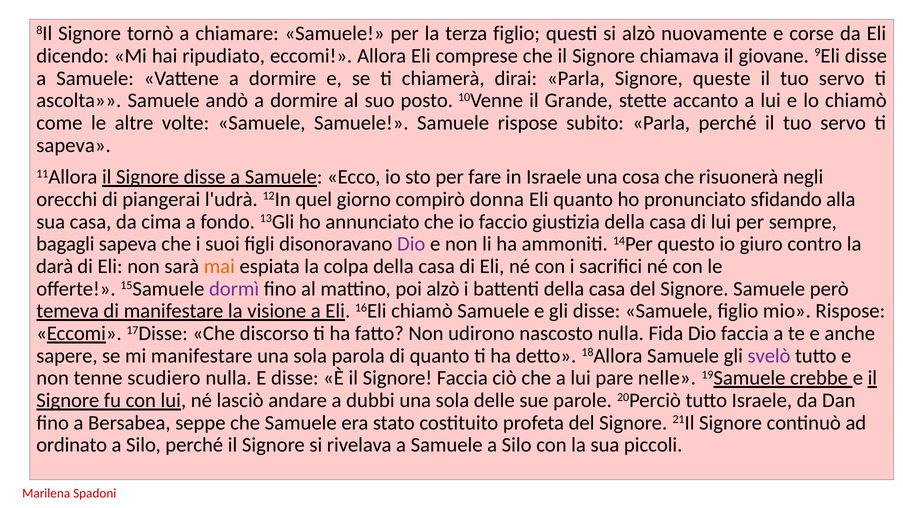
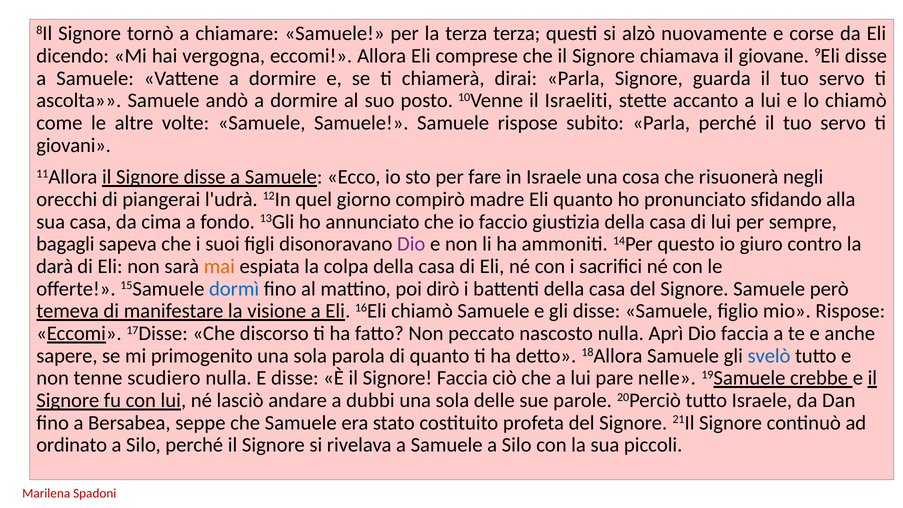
terza figlio: figlio -> terza (517, 33)
ripudiato: ripudiato -> vergogna (224, 56)
queste: queste -> guarda (722, 78)
Grande: Grande -> Israeliti (579, 101)
sapeva: sapeva -> giovani (74, 145)
donna: donna -> madre (497, 199)
dormì colour: purple -> blue (234, 289)
poi alzò: alzò -> dirò (443, 289)
udirono: udirono -> peccato (481, 333)
Fida: Fida -> Aprì (666, 333)
mi manifestare: manifestare -> primogenito (202, 356)
svelò colour: purple -> blue (769, 356)
